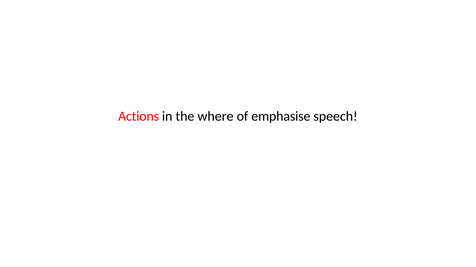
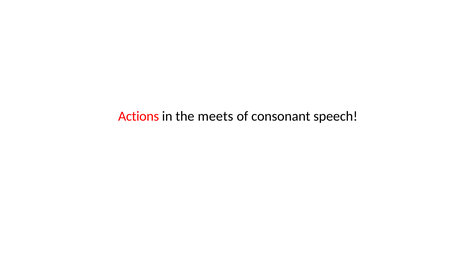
where: where -> meets (215, 117)
emphasise: emphasise -> consonant (281, 117)
